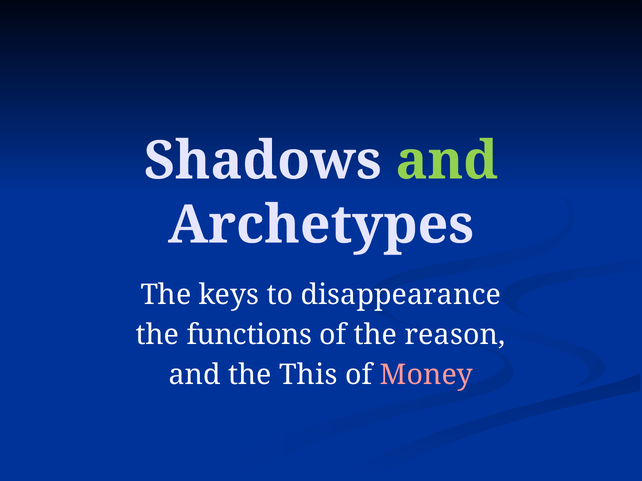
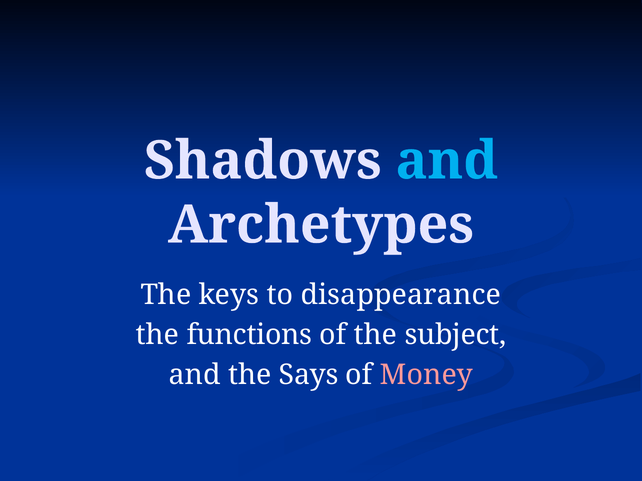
and colour: light green -> light blue (447, 161)
reason: reason -> subject (455, 335)
This: This -> Says (309, 375)
